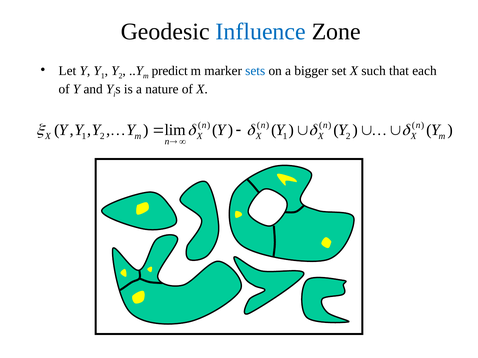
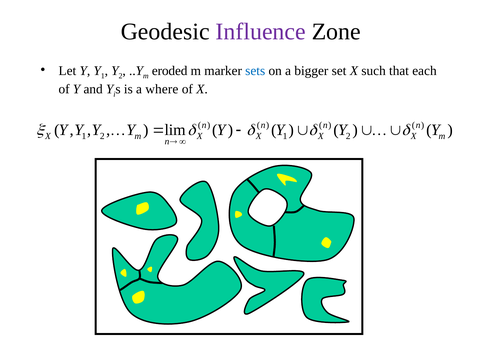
Influence colour: blue -> purple (261, 32)
predict: predict -> eroded (170, 71)
nature: nature -> where (162, 89)
